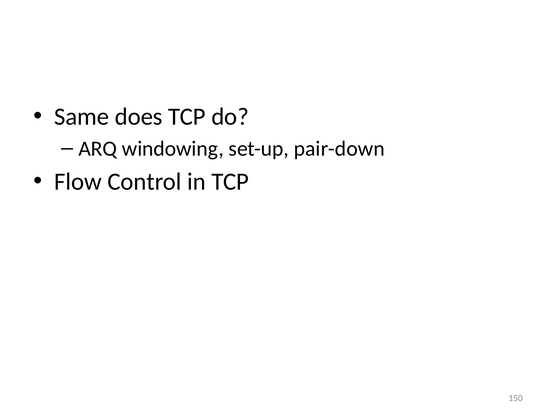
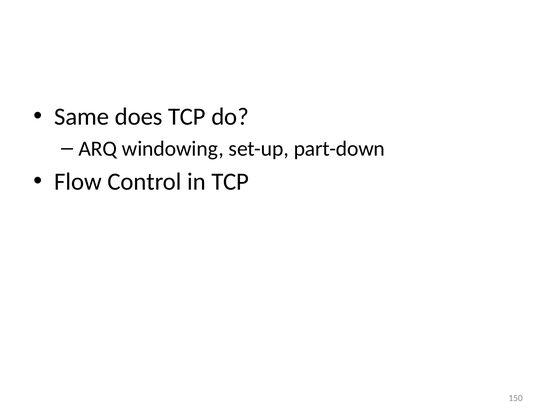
pair-down: pair-down -> part-down (339, 149)
